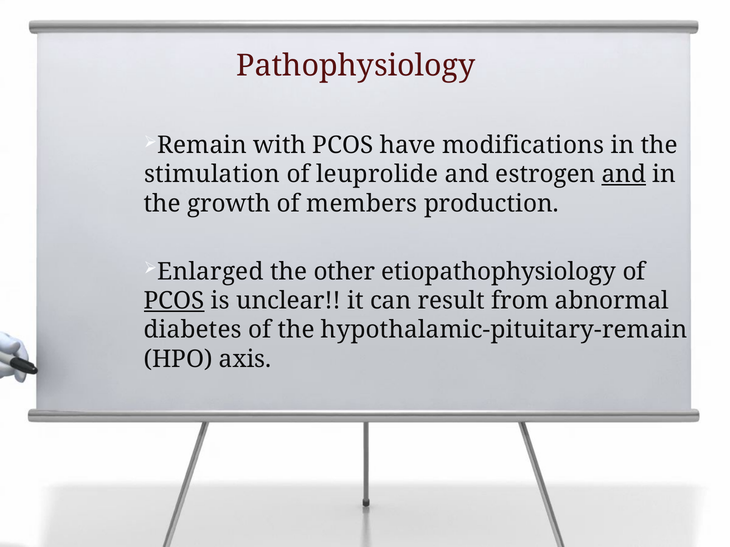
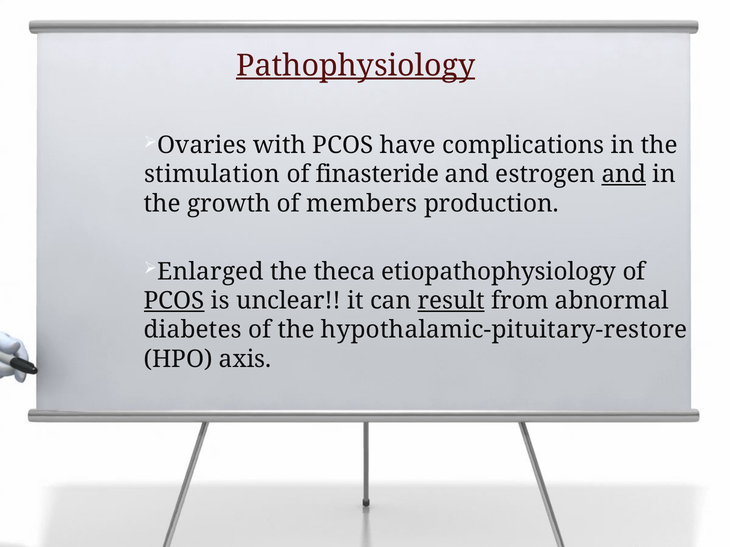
Pathophysiology underline: none -> present (356, 66)
Remain: Remain -> Ovaries (202, 145)
modifications: modifications -> complications (523, 145)
leuprolide: leuprolide -> finasteride (377, 175)
other: other -> theca (344, 272)
result underline: none -> present (451, 301)
hypothalamic-pituitary-remain: hypothalamic-pituitary-remain -> hypothalamic-pituitary-restore (504, 330)
